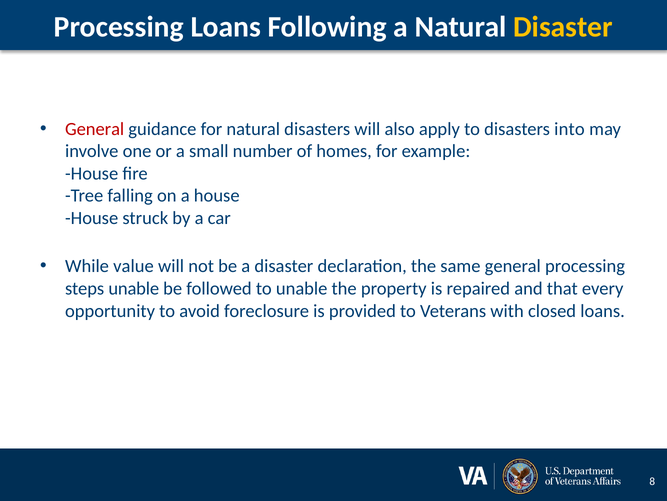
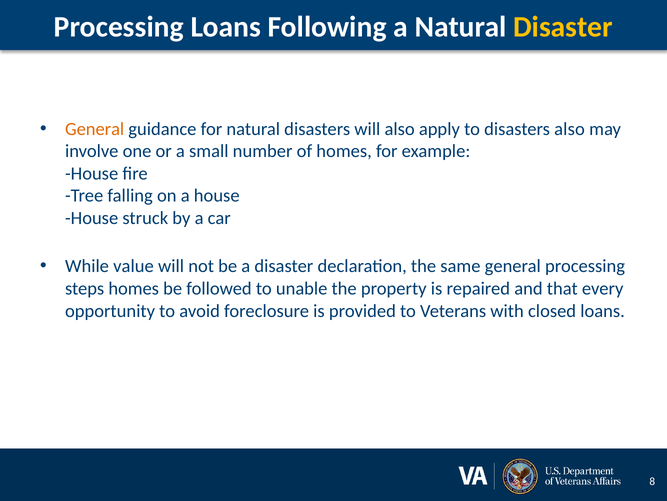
General colour: red -> orange (95, 129)
disasters into: into -> also (569, 129)
steps unable: unable -> homes (134, 288)
